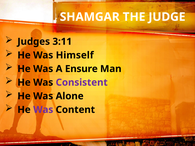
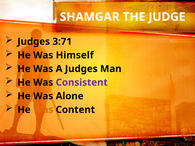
3:11: 3:11 -> 3:71 (62, 42)
A Ensure: Ensure -> Judges (81, 69)
Was colour: purple -> orange (43, 110)
